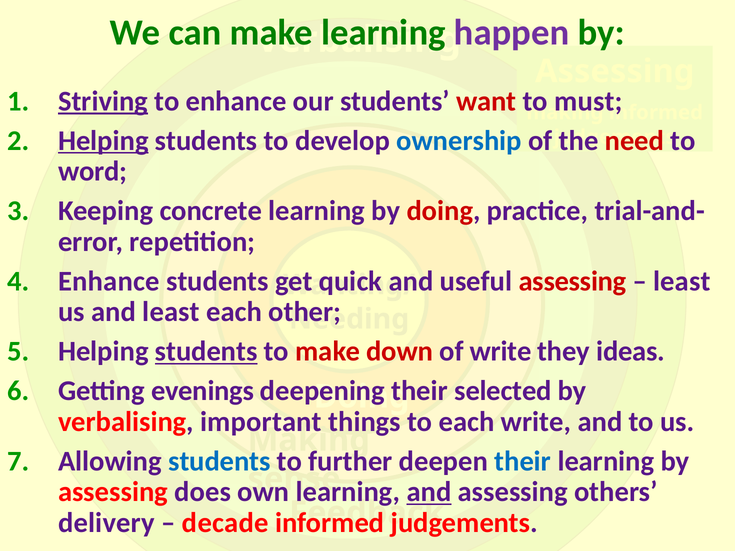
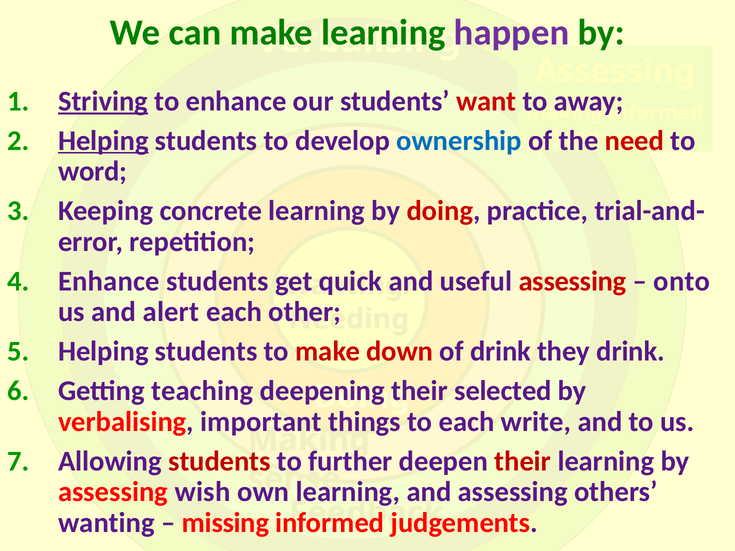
must: must -> away (589, 101)
least: least -> onto (682, 281)
and least: least -> alert (171, 312)
students underline: present -> none (206, 352)
of write: write -> drink (501, 352)
they ideas: ideas -> drink (631, 352)
evenings: evenings -> teaching (202, 391)
students colour: blue -> red (219, 461)
their colour: blue -> red (523, 461)
does: does -> wish (202, 492)
and underline: present -> none (429, 492)
delivery: delivery -> wanting (106, 523)
decade: decade -> missing (225, 523)
